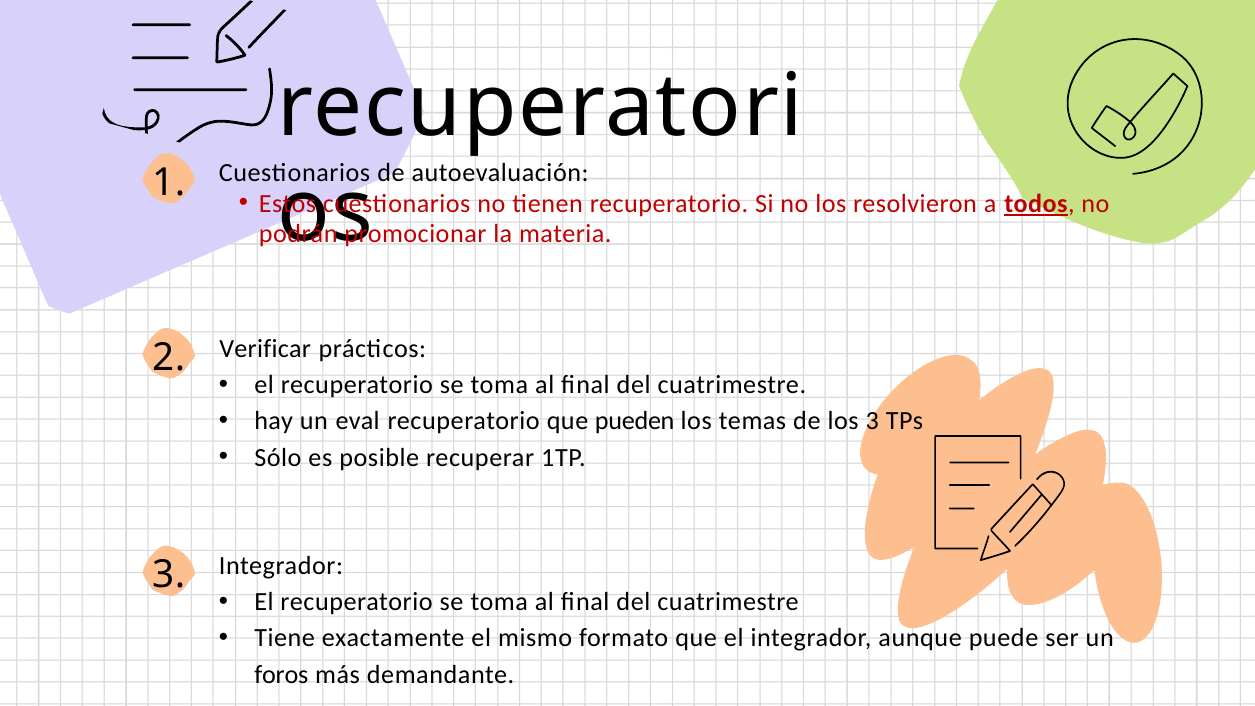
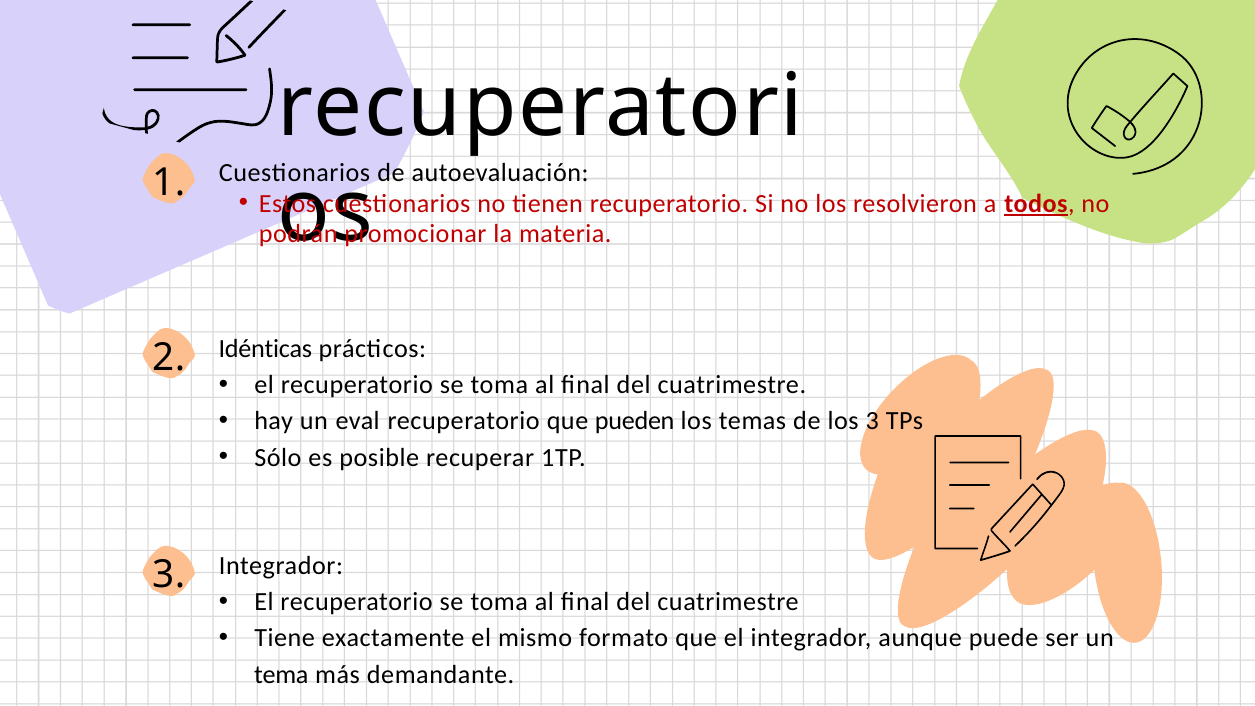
Verificar: Verificar -> Idénticas (265, 349)
foros: foros -> tema (281, 674)
